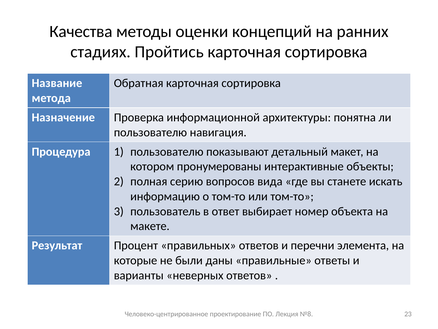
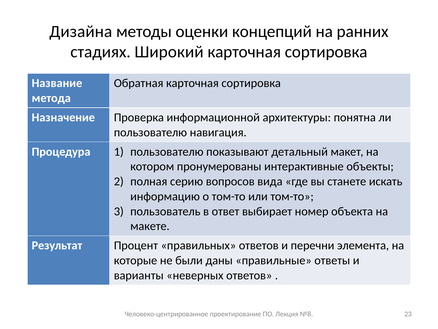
Качества: Качества -> Дизайна (81, 32)
Пройтись: Пройтись -> Широкий (169, 52)
